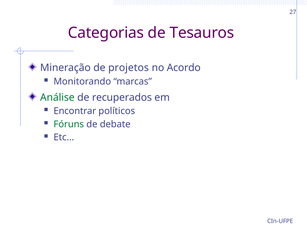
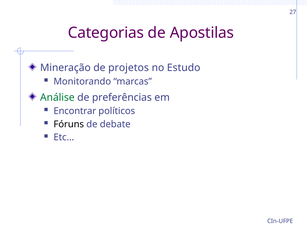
Tesauros: Tesauros -> Apostilas (202, 33)
Acordo: Acordo -> Estudo (184, 68)
recuperados: recuperados -> preferências (122, 97)
Fóruns colour: green -> black (69, 124)
